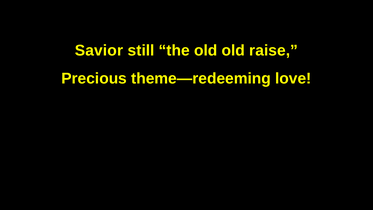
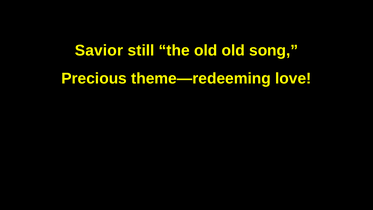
raise: raise -> song (274, 51)
